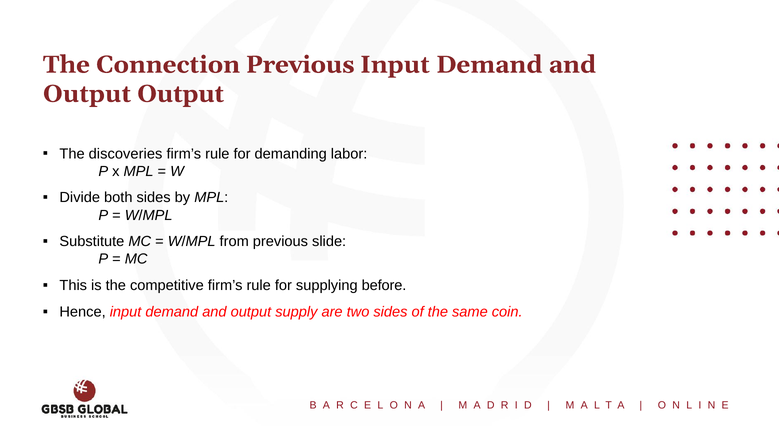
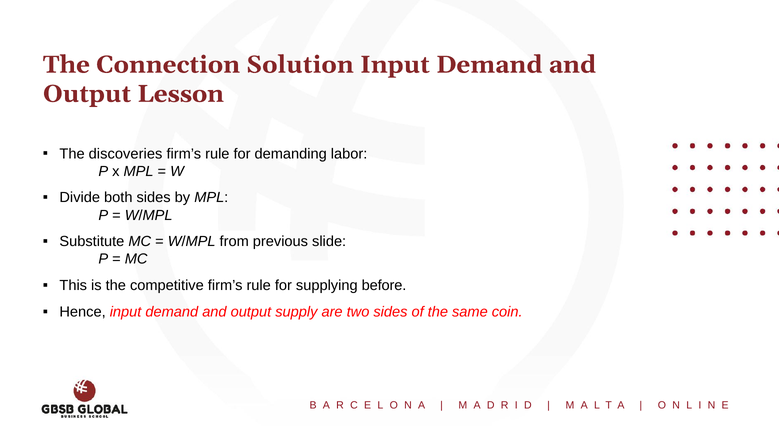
Connection Previous: Previous -> Solution (300, 65)
Output Output: Output -> Lesson (181, 94)
